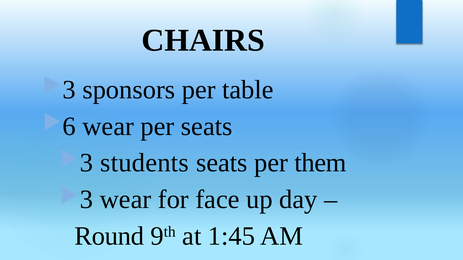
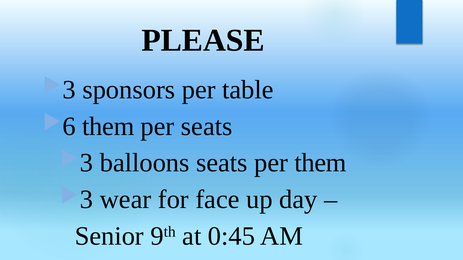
CHAIRS: CHAIRS -> PLEASE (203, 40)
wear: wear -> them (108, 127)
students: students -> balloons (145, 163)
Round: Round -> Senior (109, 236)
1:45: 1:45 -> 0:45 (232, 236)
